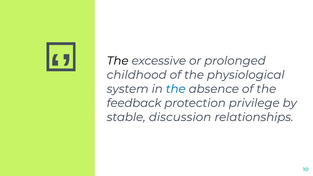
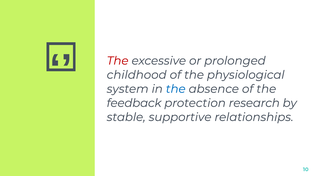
The colour: black -> red (118, 61)
privilege: privilege -> research (254, 103)
discussion: discussion -> supportive (180, 117)
